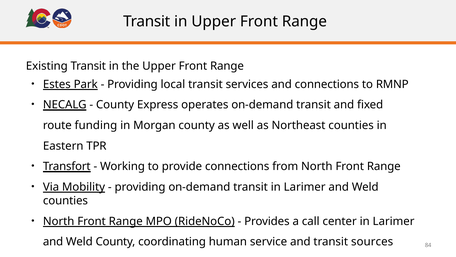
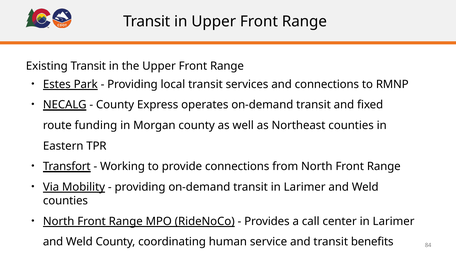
sources: sources -> benefits (372, 241)
